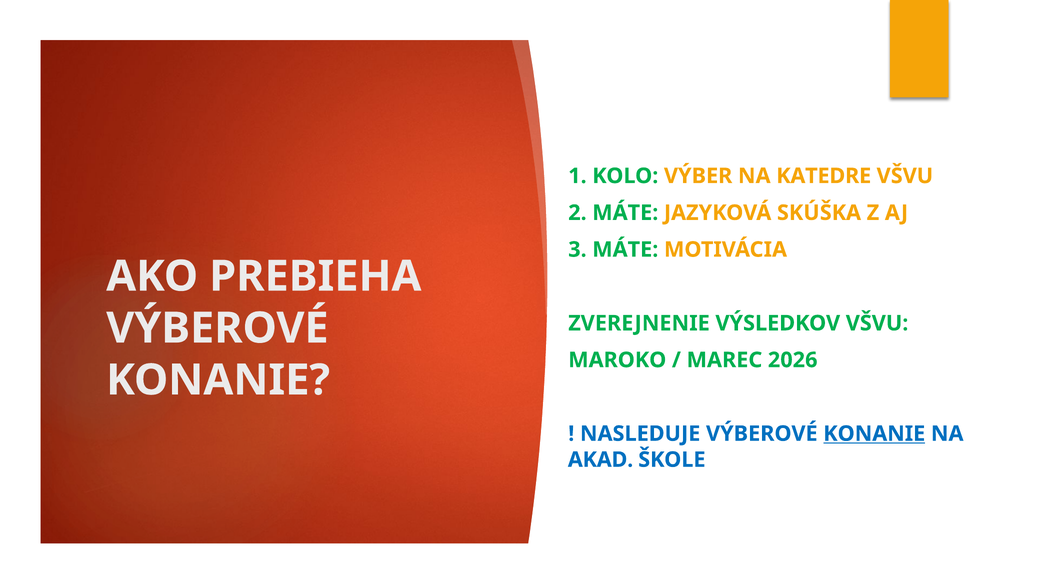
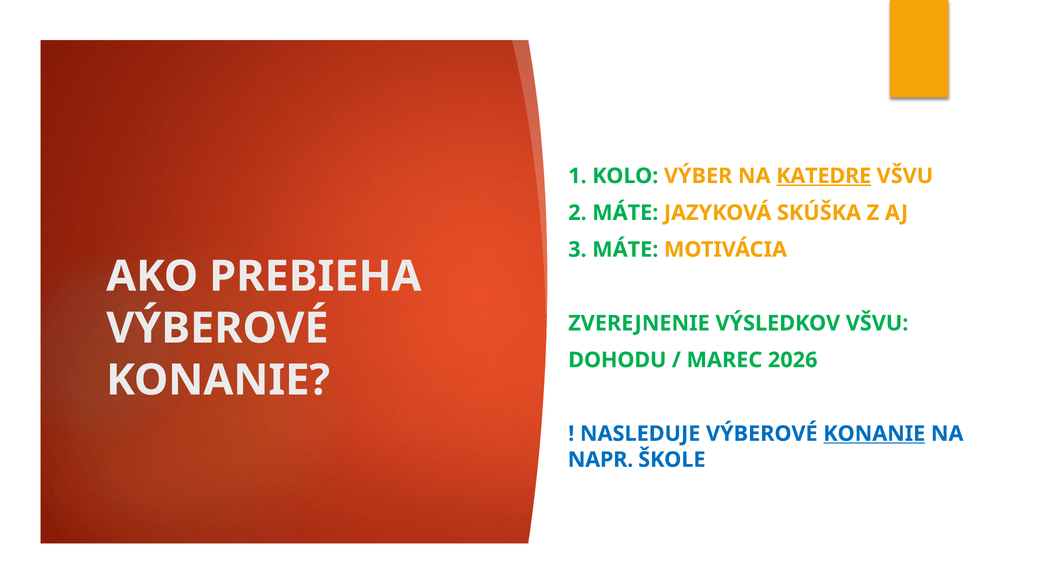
KATEDRE underline: none -> present (824, 176)
MAROKO: MAROKO -> DOHODU (617, 360)
AKAD: AKAD -> NAPR (601, 460)
